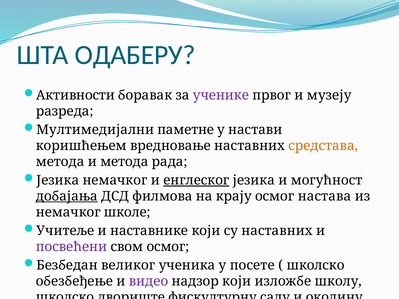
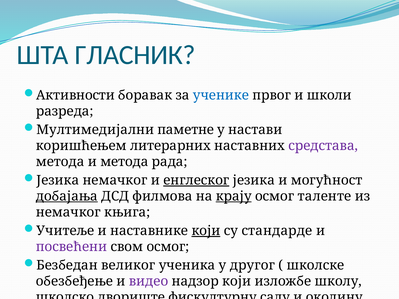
ОДАБЕРУ: ОДАБЕРУ -> ГЛАСНИК (135, 55)
ученике colour: purple -> blue (221, 95)
музеју: музеју -> школи (329, 95)
вредновање: вредновање -> литерарних (170, 146)
средстава colour: orange -> purple (323, 146)
крају underline: none -> present (234, 196)
настава: настава -> таленте (324, 196)
немачког школе: школе -> књига (127, 212)
који underline: none -> present (206, 231)
су наставних: наставних -> стандарде (277, 231)
посете: посете -> другог (252, 266)
школско: школско -> школске (315, 266)
